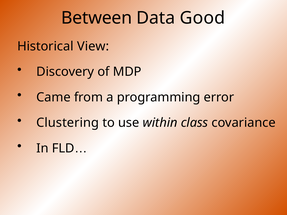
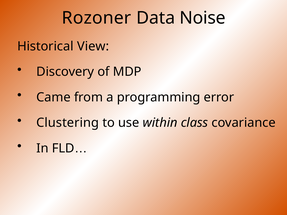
Between: Between -> Rozoner (96, 18)
Good: Good -> Noise (203, 18)
